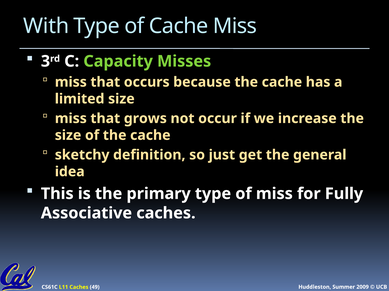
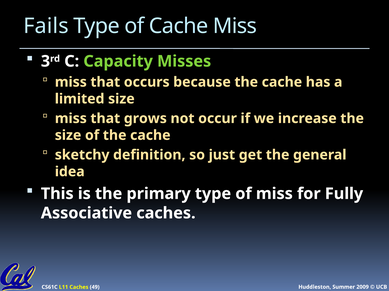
With: With -> Fails (46, 26)
